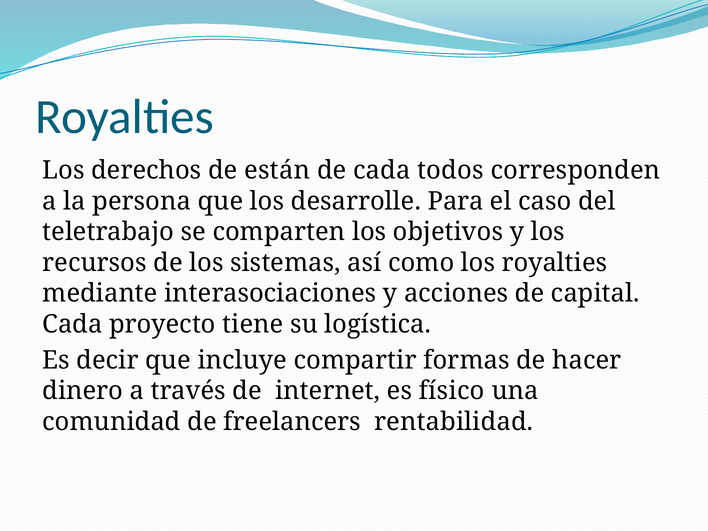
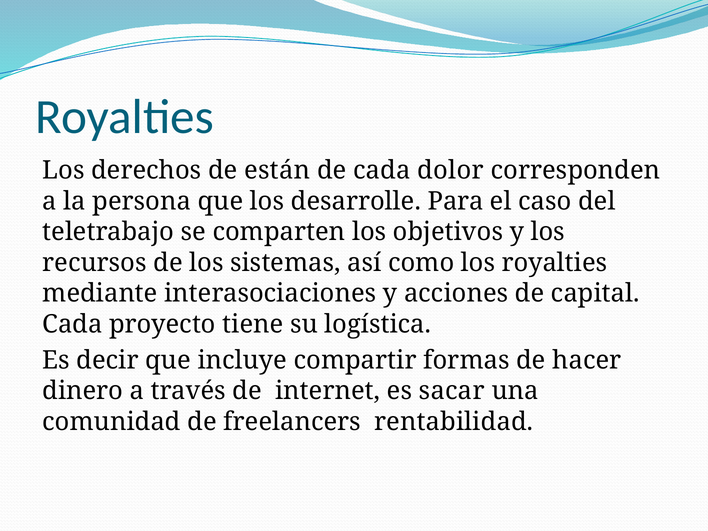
todos: todos -> dolor (450, 171)
físico: físico -> sacar (452, 391)
